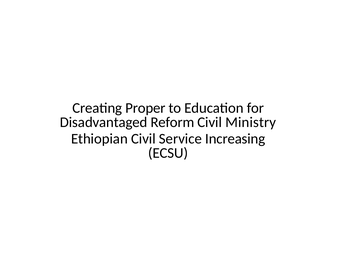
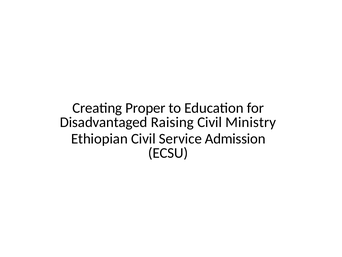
Reform: Reform -> Raising (172, 122)
Increasing: Increasing -> Admission (235, 139)
